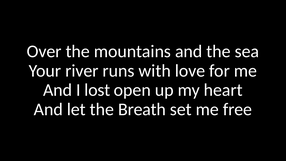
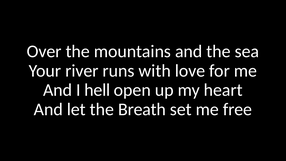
lost: lost -> hell (97, 90)
